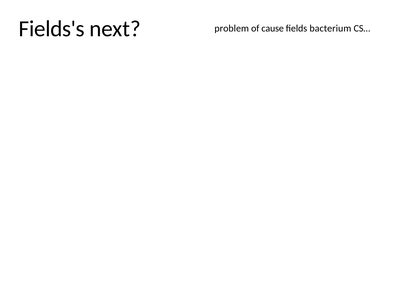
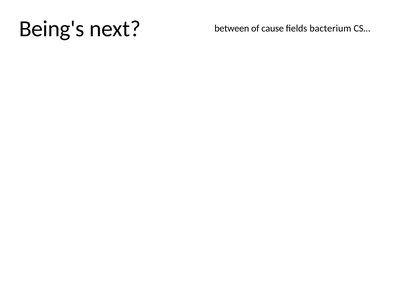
Fields's: Fields's -> Being's (52, 29)
problem: problem -> between (232, 28)
